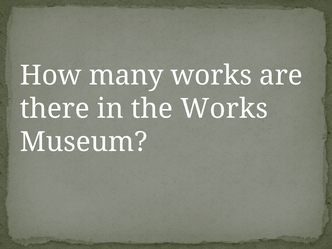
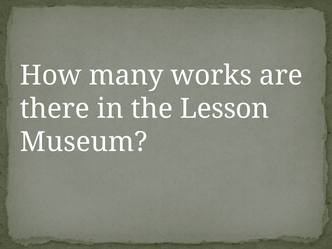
the Works: Works -> Lesson (225, 109)
